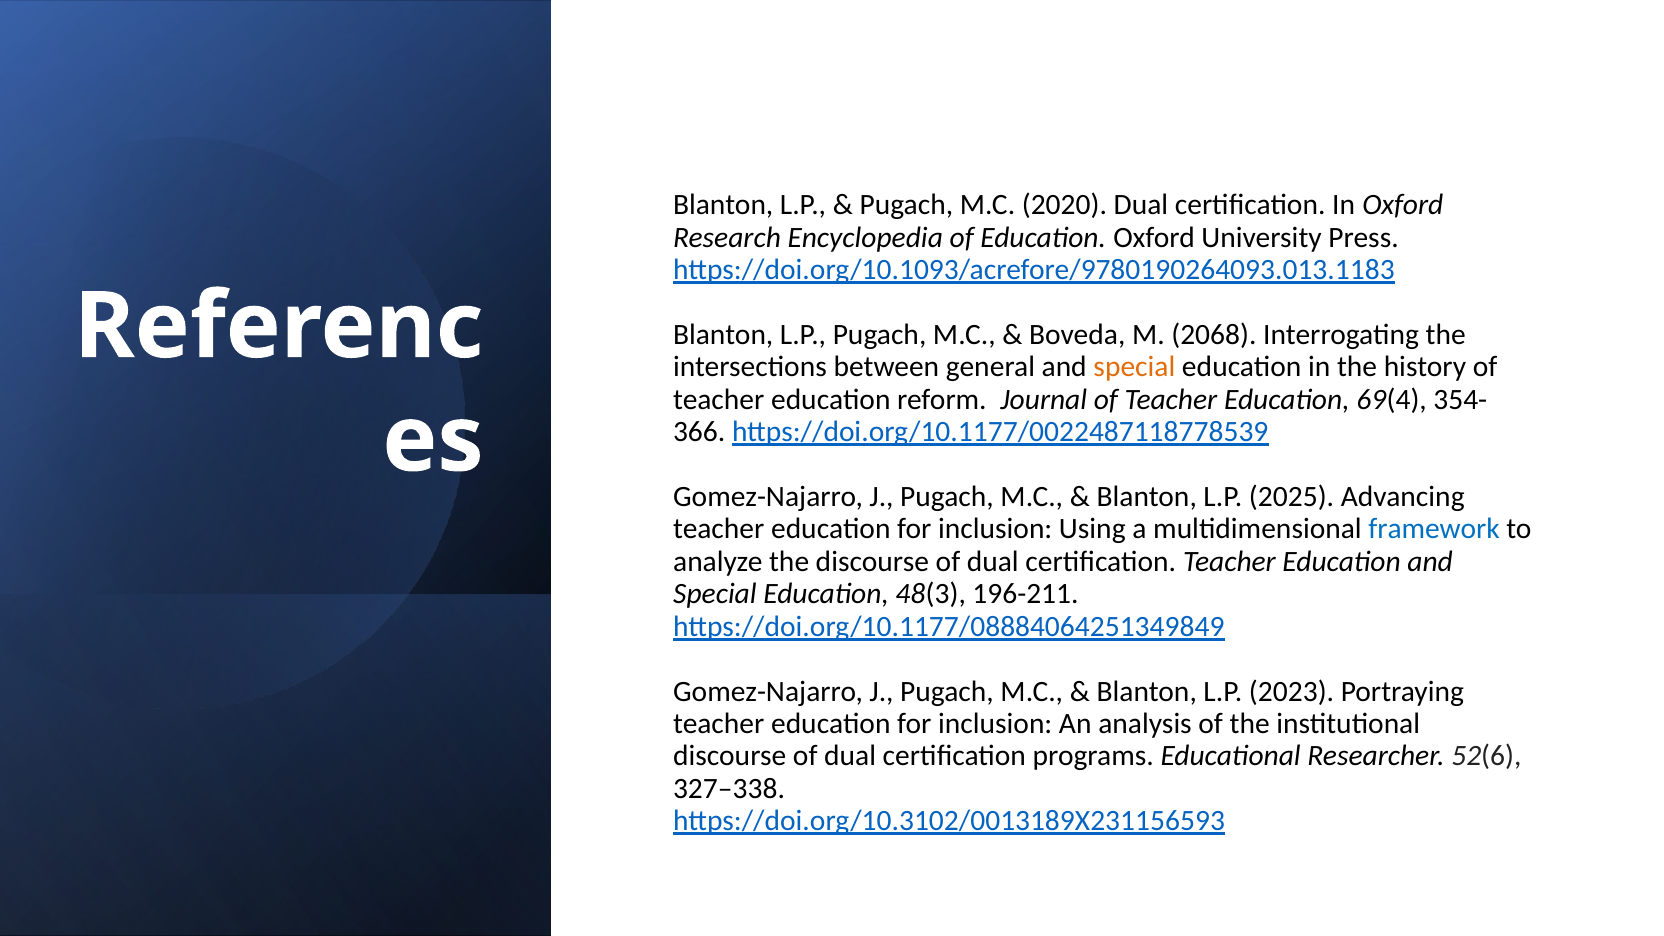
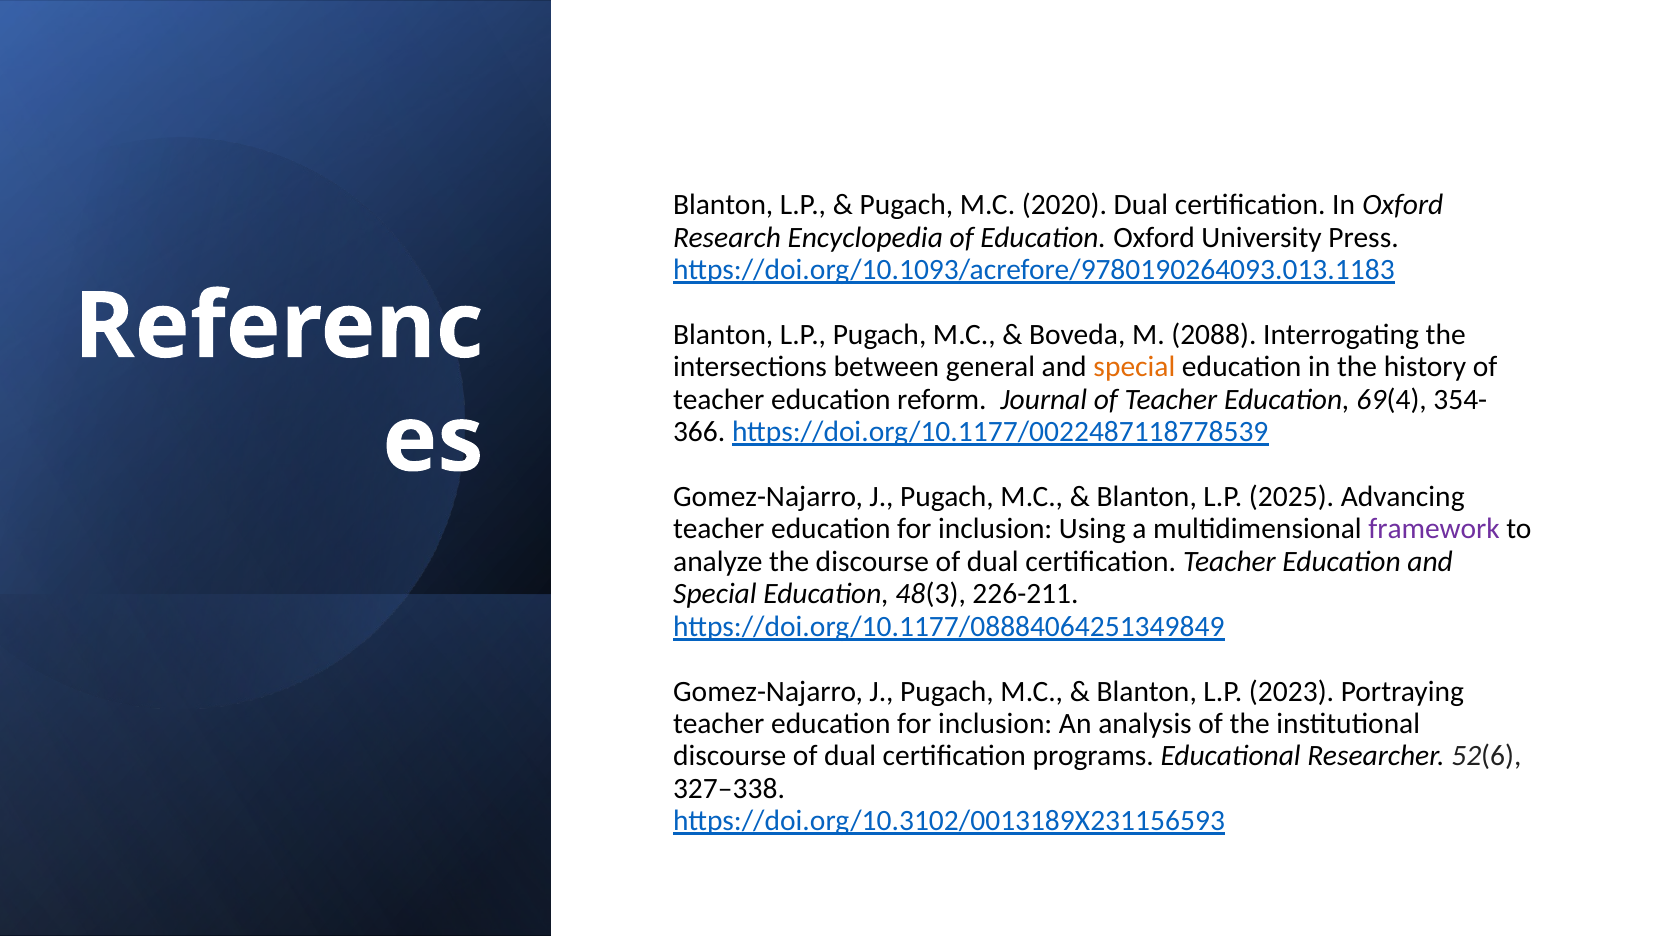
2068: 2068 -> 2088 (1214, 335)
framework colour: blue -> purple (1434, 529)
196-211: 196-211 -> 226-211 (1025, 594)
